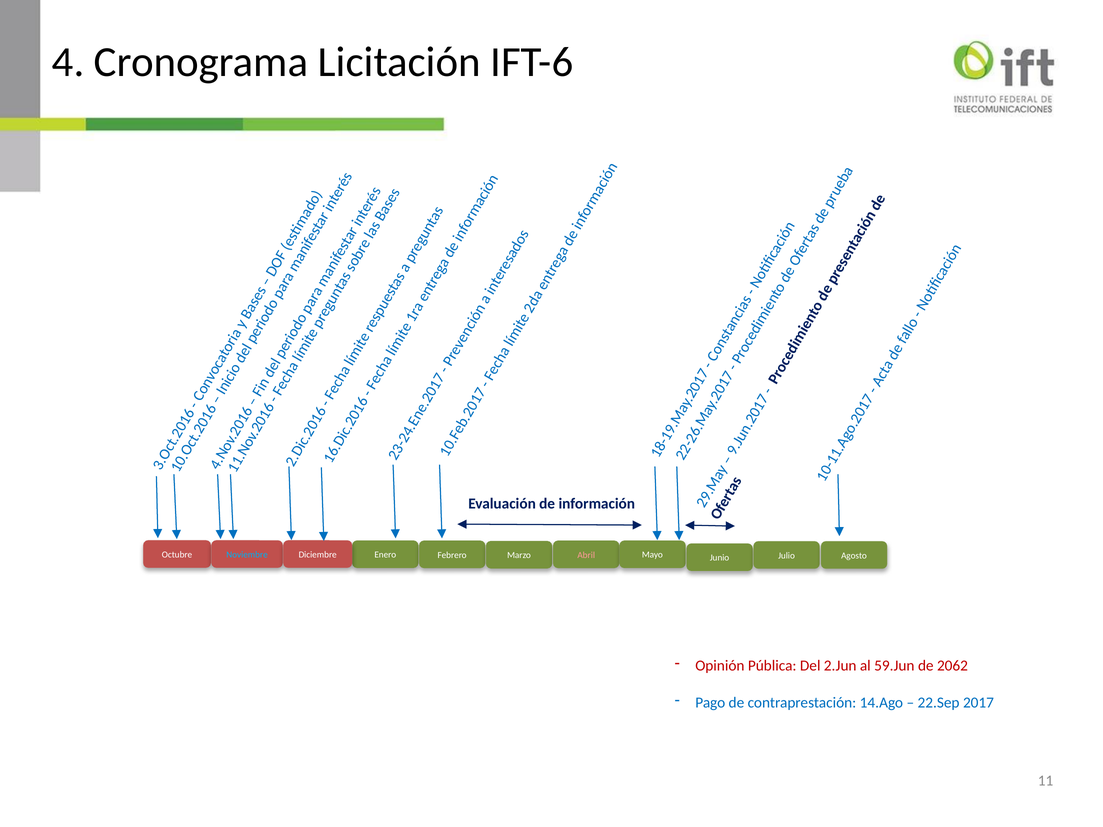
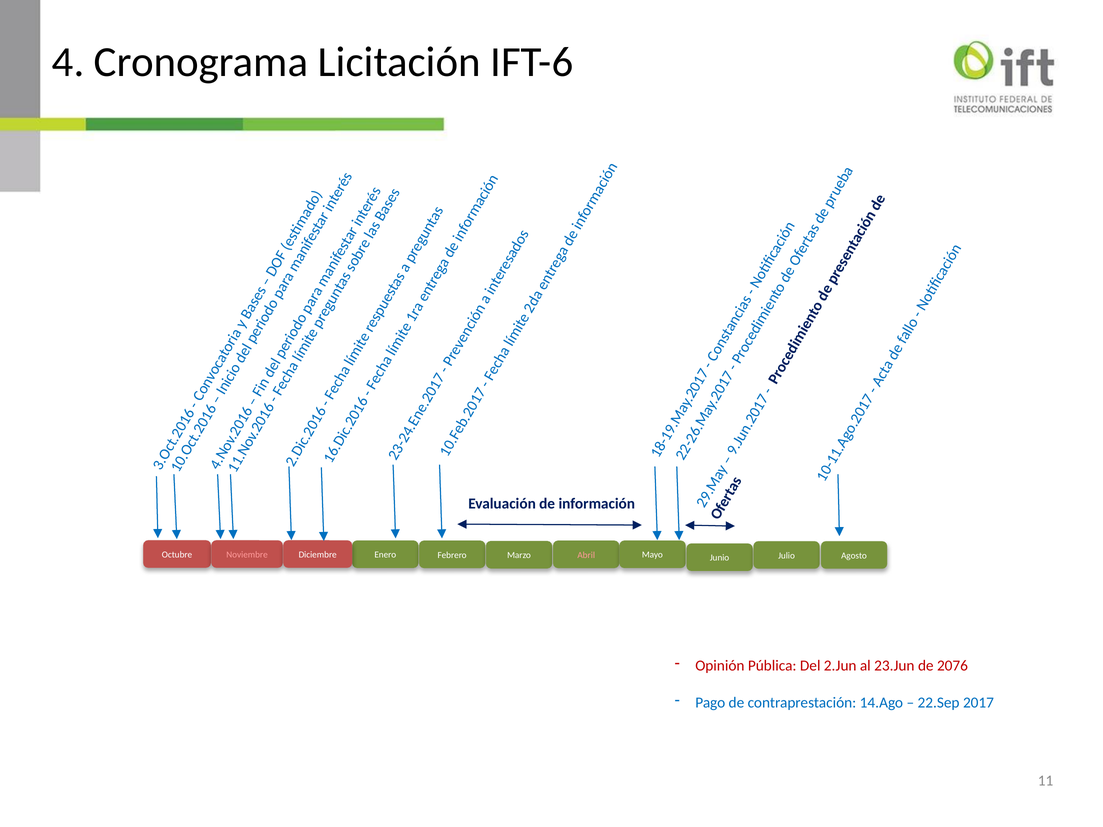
Noviembre colour: light blue -> pink (247, 555)
59.Jun: 59.Jun -> 23.Jun (894, 666)
2062: 2062 -> 2076 (952, 666)
